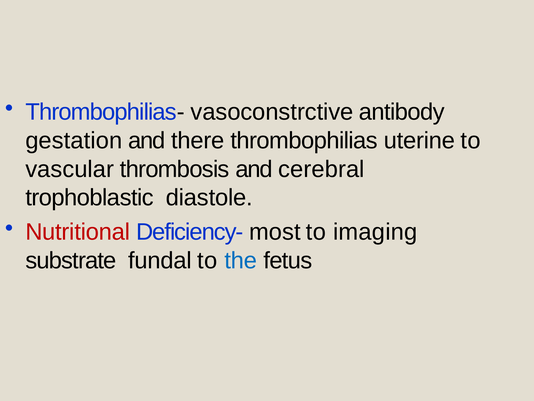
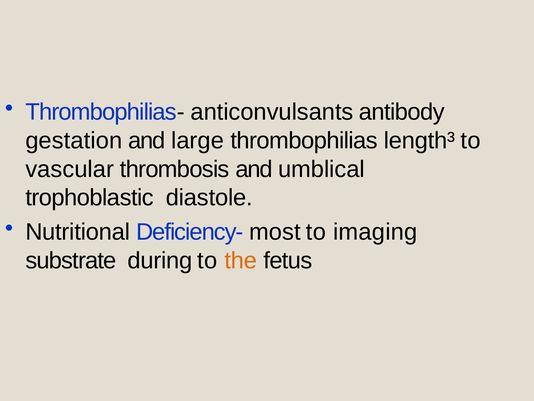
vasoconstrctive: vasoconstrctive -> anticonvulsants (272, 112)
there: there -> large (198, 140)
uterine: uterine -> length³ (420, 140)
cerebral: cerebral -> umblical (321, 169)
Nutritional colour: red -> black (78, 232)
fundal: fundal -> during (160, 260)
the colour: blue -> orange (241, 260)
